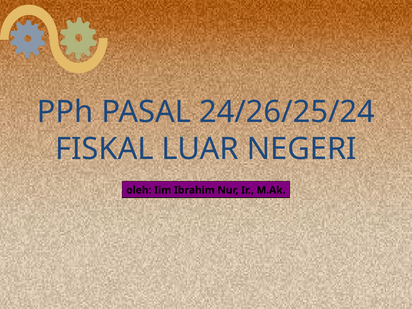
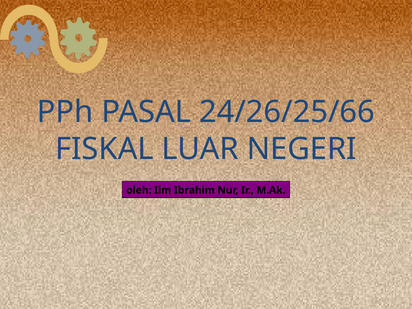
24/26/25/24: 24/26/25/24 -> 24/26/25/66 (287, 112)
